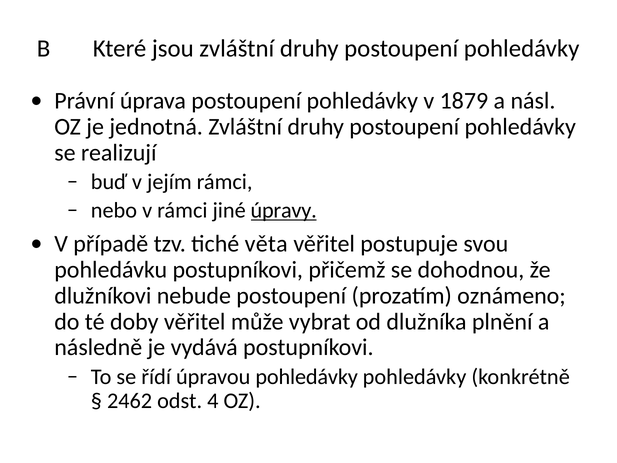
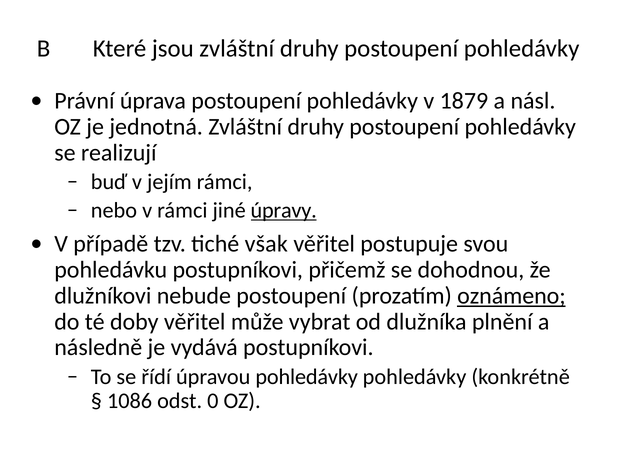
věta: věta -> však (266, 244)
oznámeno underline: none -> present (511, 296)
2462: 2462 -> 1086 (130, 401)
4: 4 -> 0 (213, 401)
